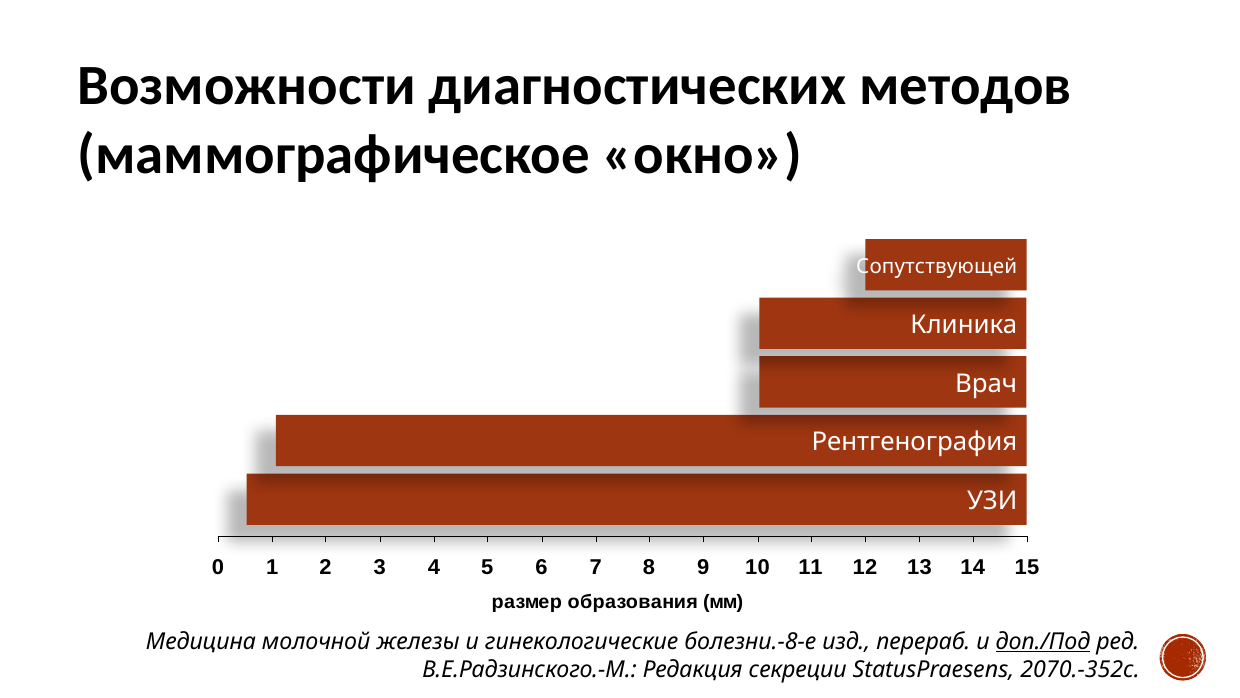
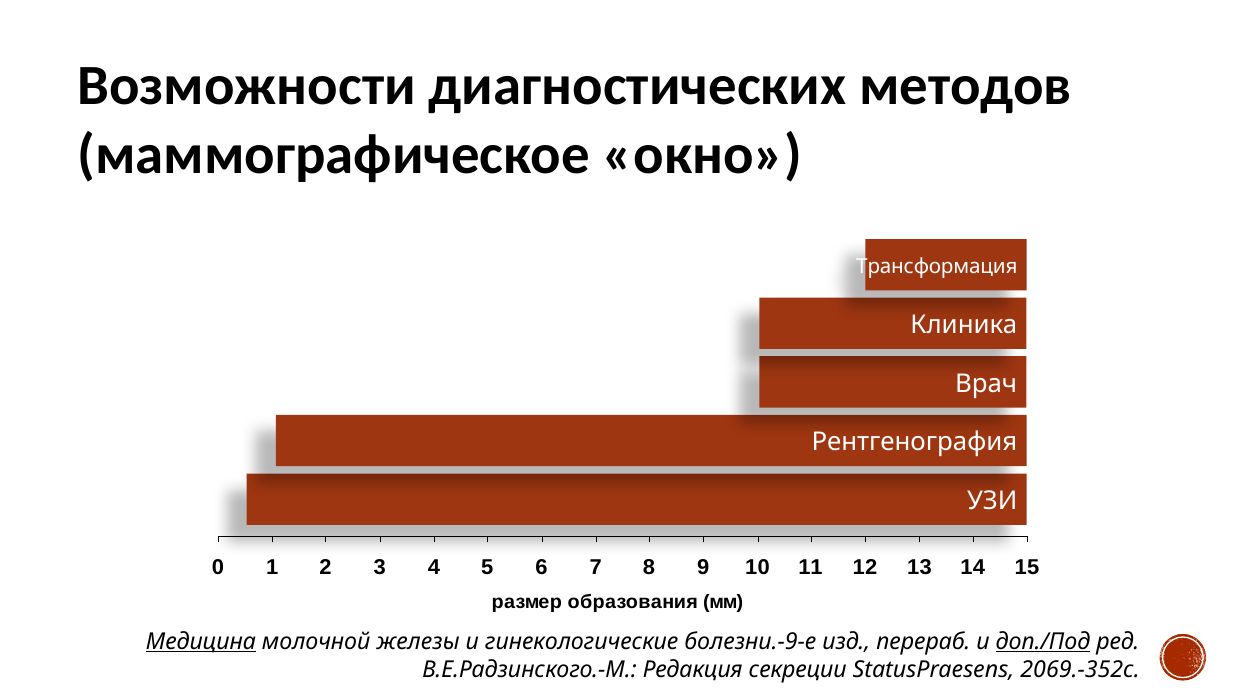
Сопутствующей: Сопутствующей -> Трансформация (937, 266)
Медицина underline: none -> present (201, 641)
болезни.-8-е: болезни.-8-е -> болезни.-9-е (750, 641)
2070.-352с: 2070.-352с -> 2069.-352с (1080, 669)
